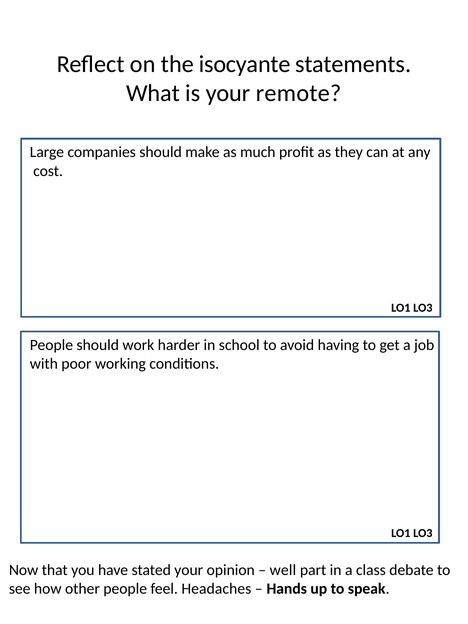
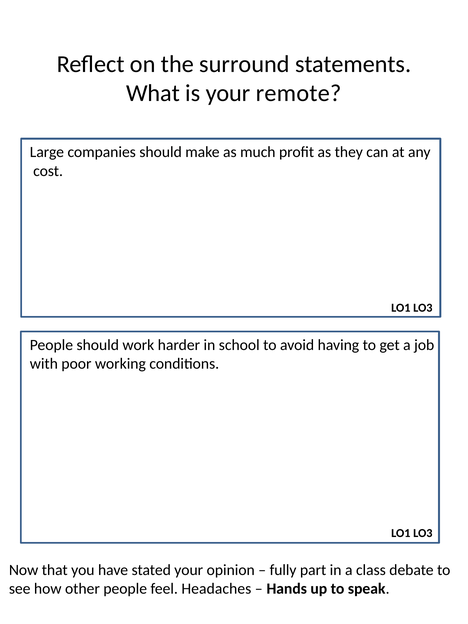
isocyante: isocyante -> surround (244, 64)
well: well -> fully (283, 570)
